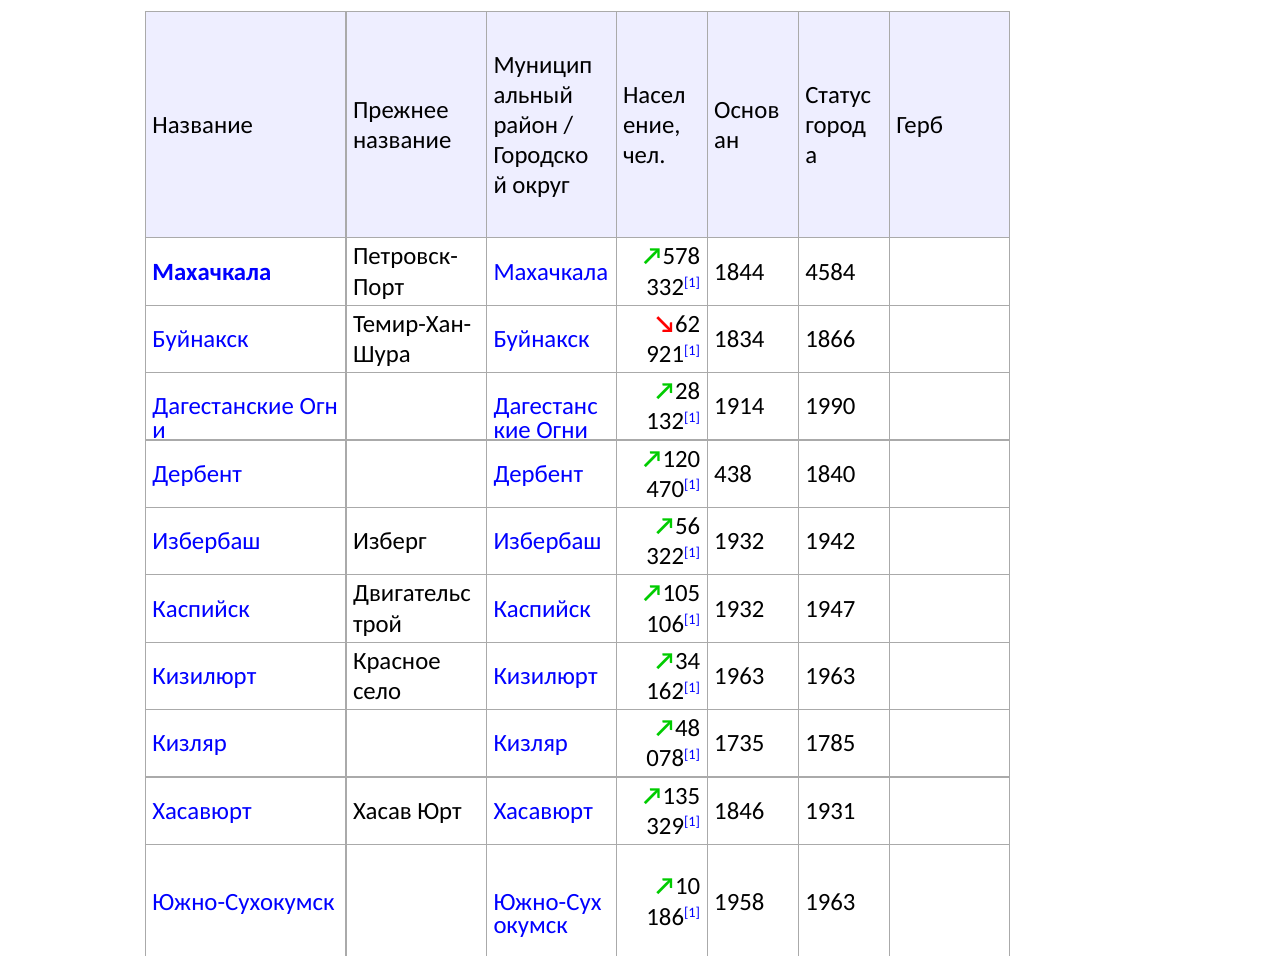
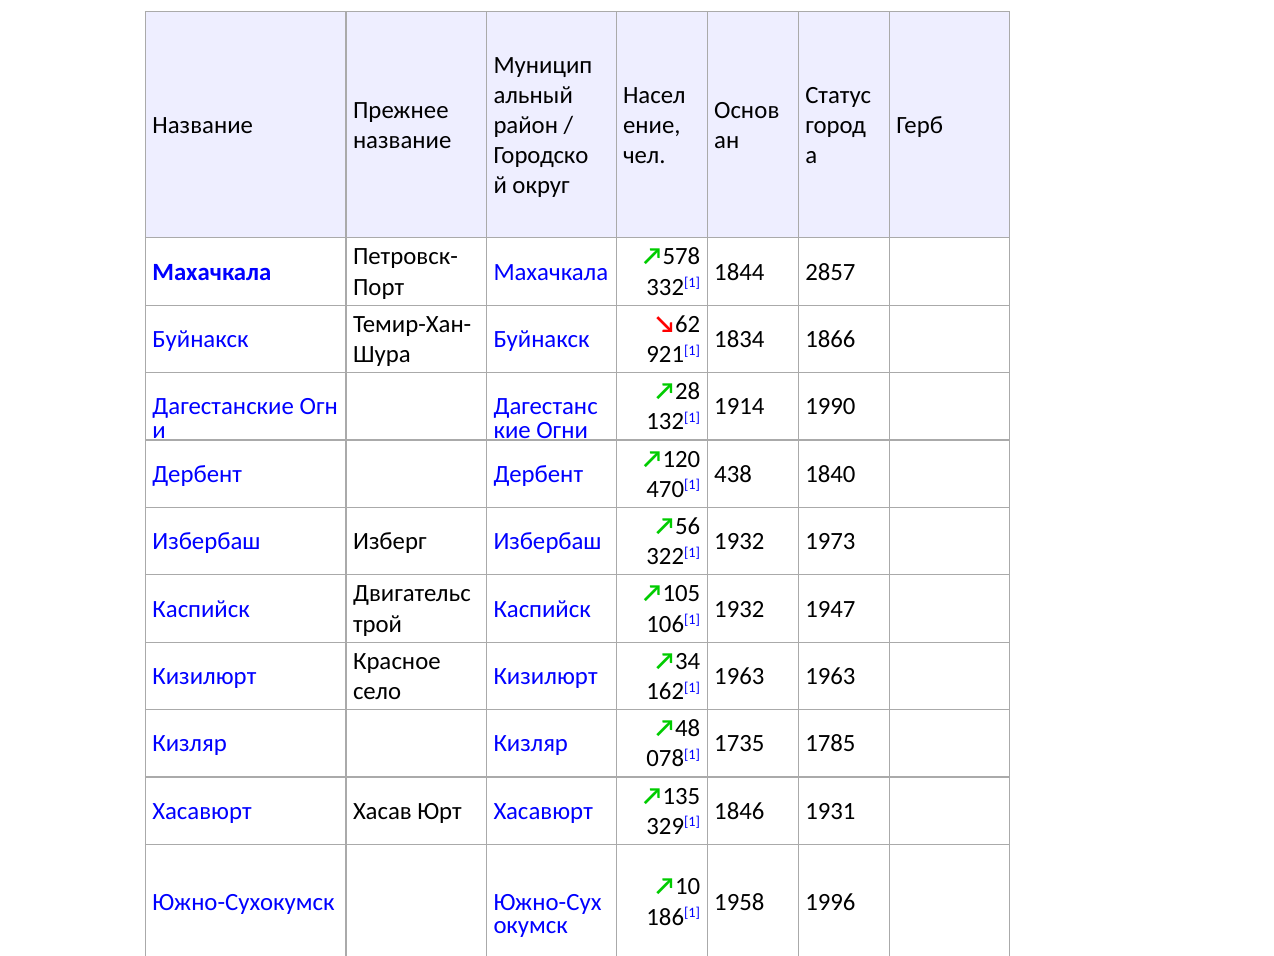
4584: 4584 -> 2857 (830, 272)
1942: 1942 -> 1973 (830, 541)
1958 1963: 1963 -> 1996 (830, 901)
